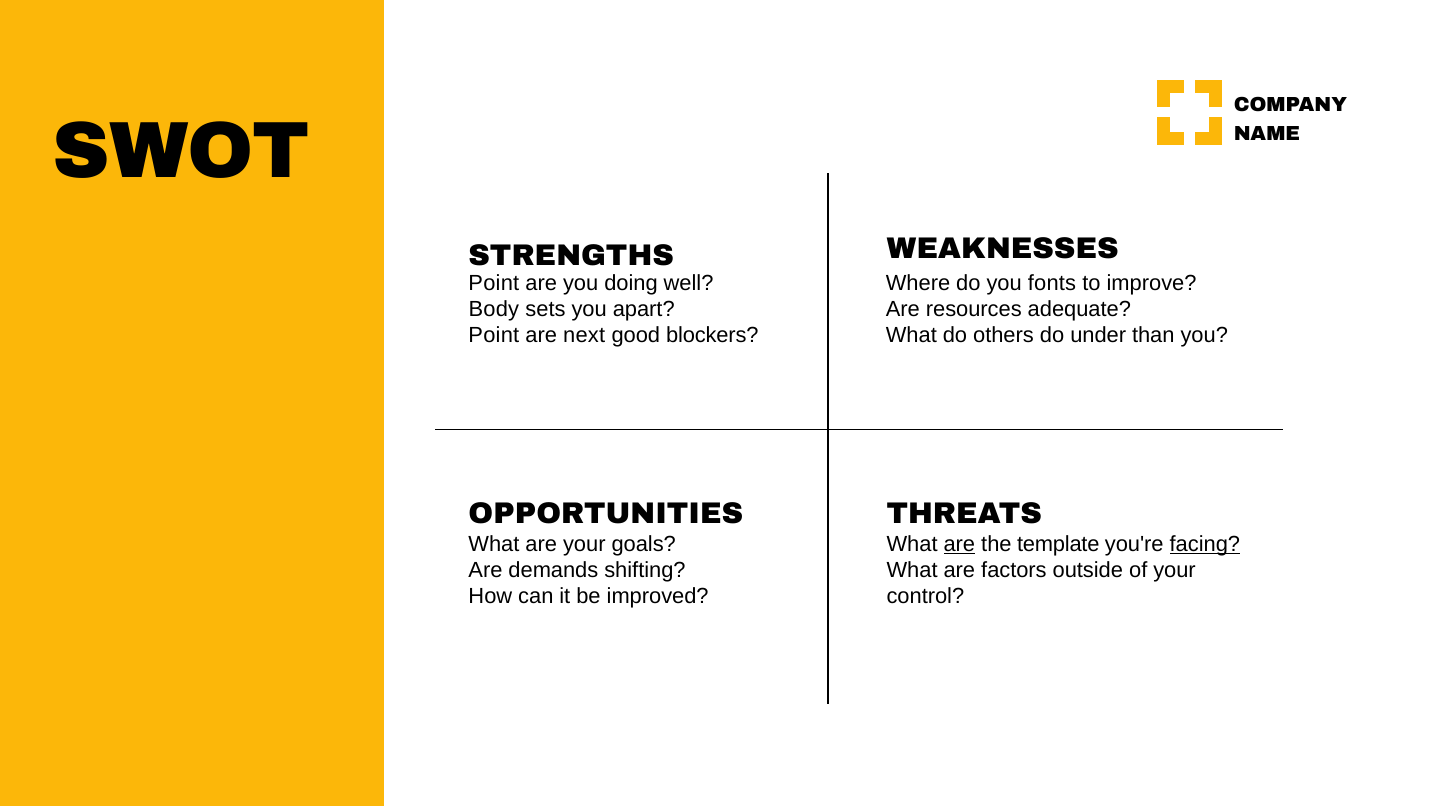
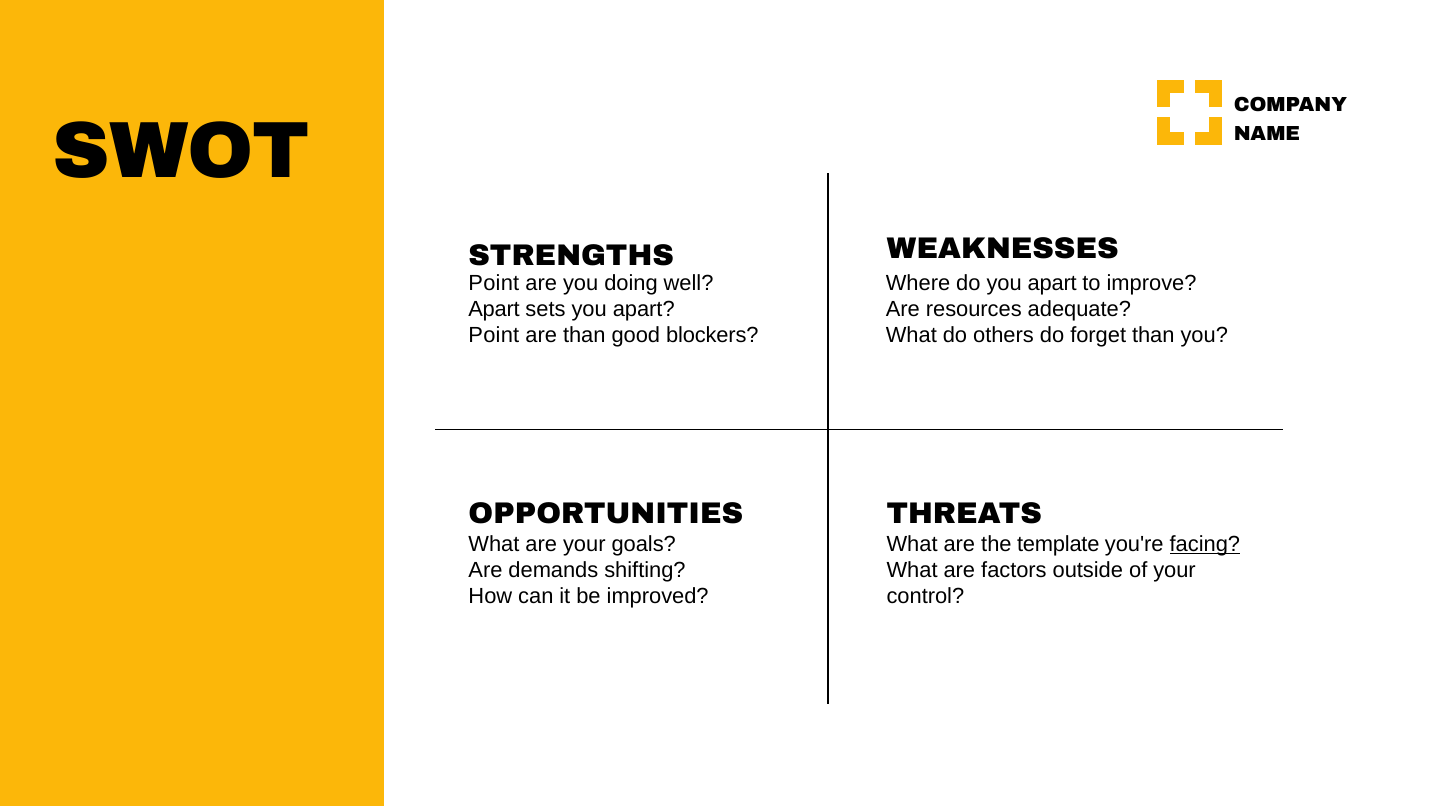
do you fonts: fonts -> apart (1052, 283)
Body: Body -> Apart (494, 309)
are next: next -> than (584, 336)
under: under -> forget (1098, 336)
are underline: present -> none (959, 544)
